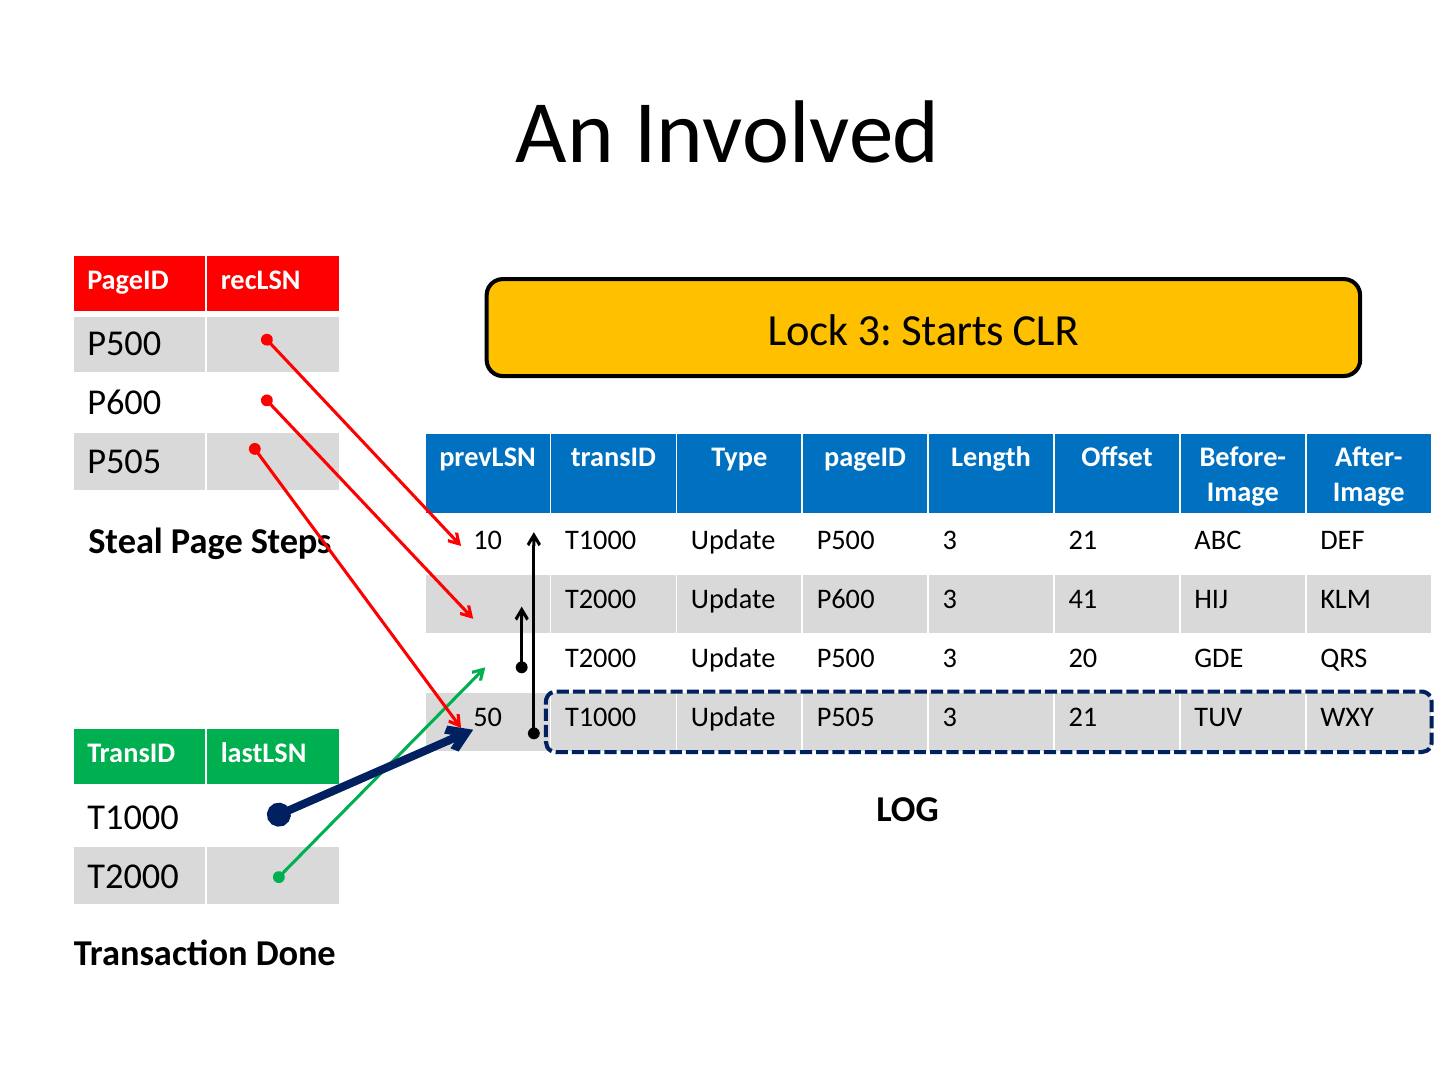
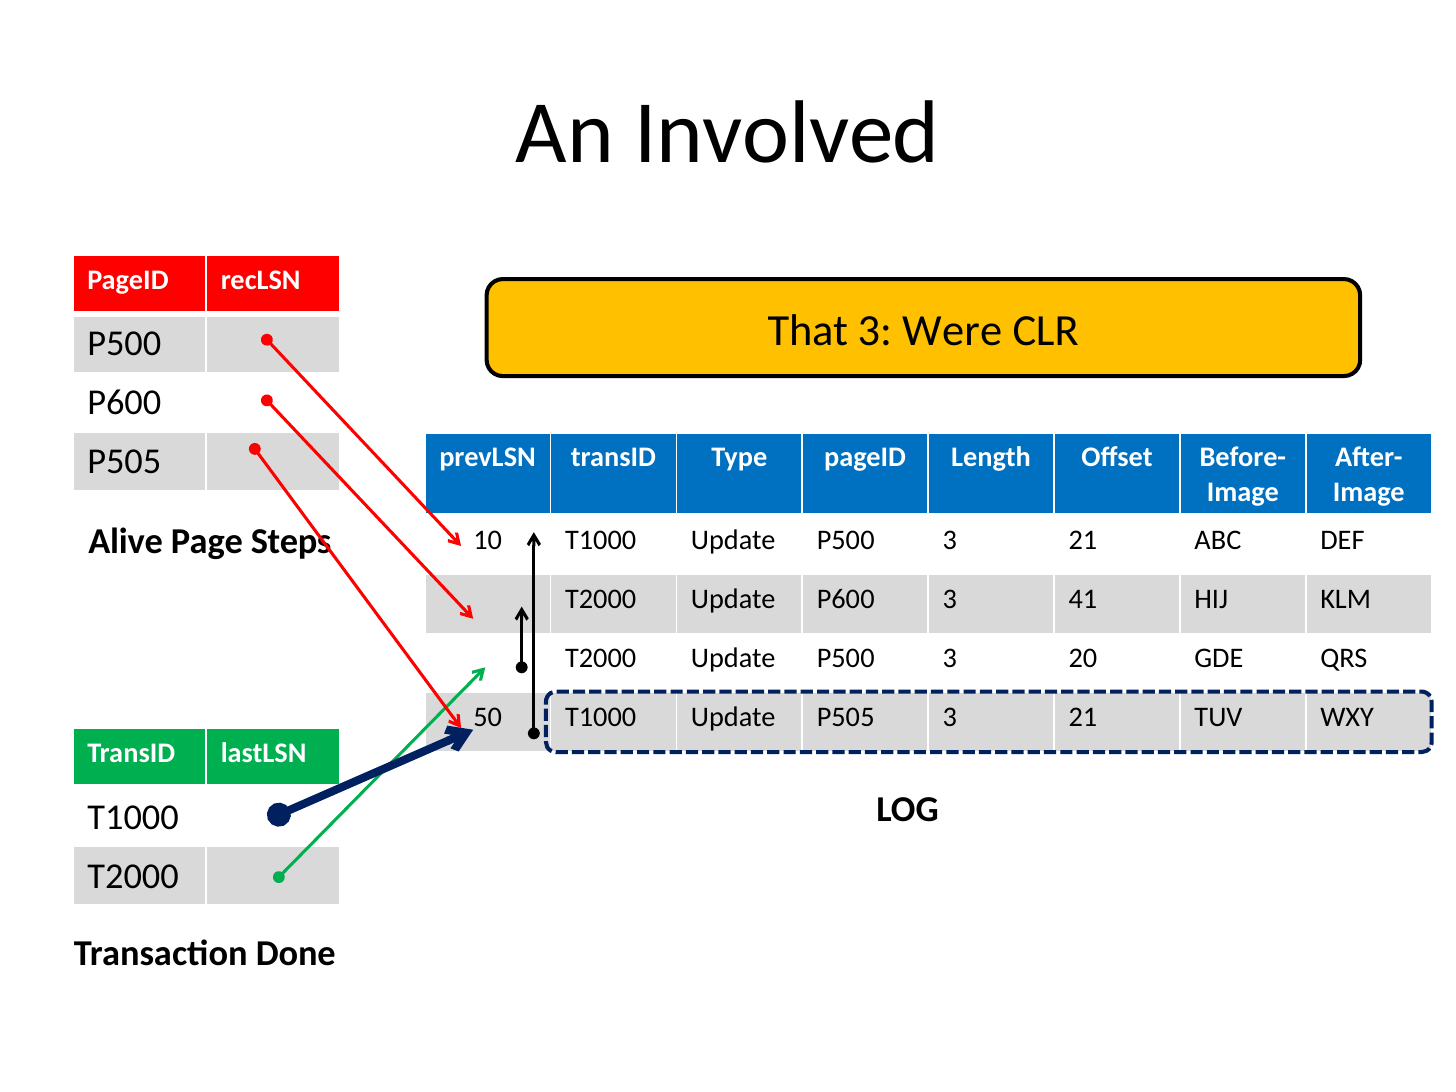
Lock: Lock -> That (808, 331)
Starts: Starts -> Were (952, 331)
Steal: Steal -> Alive (126, 541)
